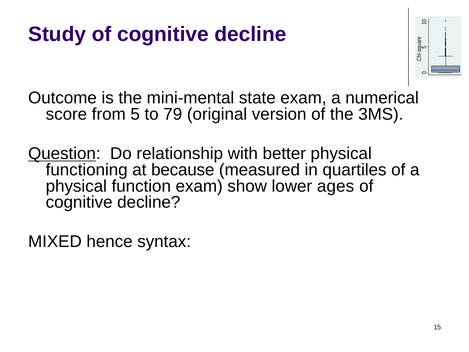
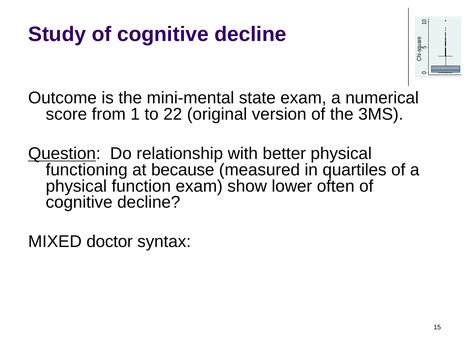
from 5: 5 -> 1 (135, 114)
79: 79 -> 22 (173, 114)
ages: ages -> often (336, 186)
hence: hence -> doctor (110, 241)
